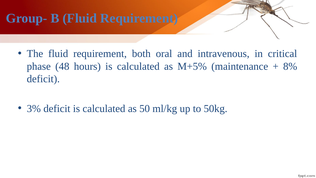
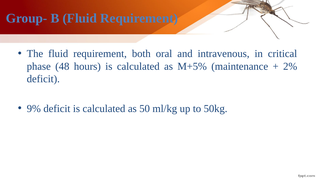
8%: 8% -> 2% (290, 66)
3%: 3% -> 9% (34, 108)
